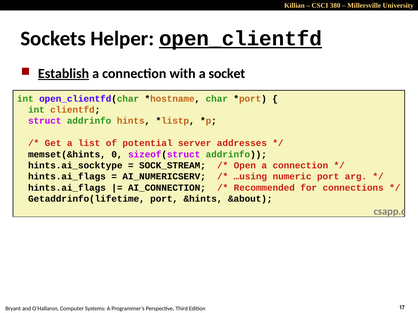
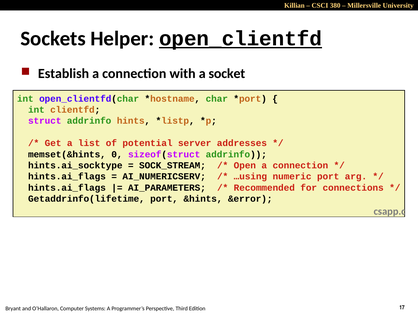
Establish underline: present -> none (64, 74)
AI_CONNECTION: AI_CONNECTION -> AI_PARAMETERS (167, 188)
&about: &about -> &error (250, 199)
